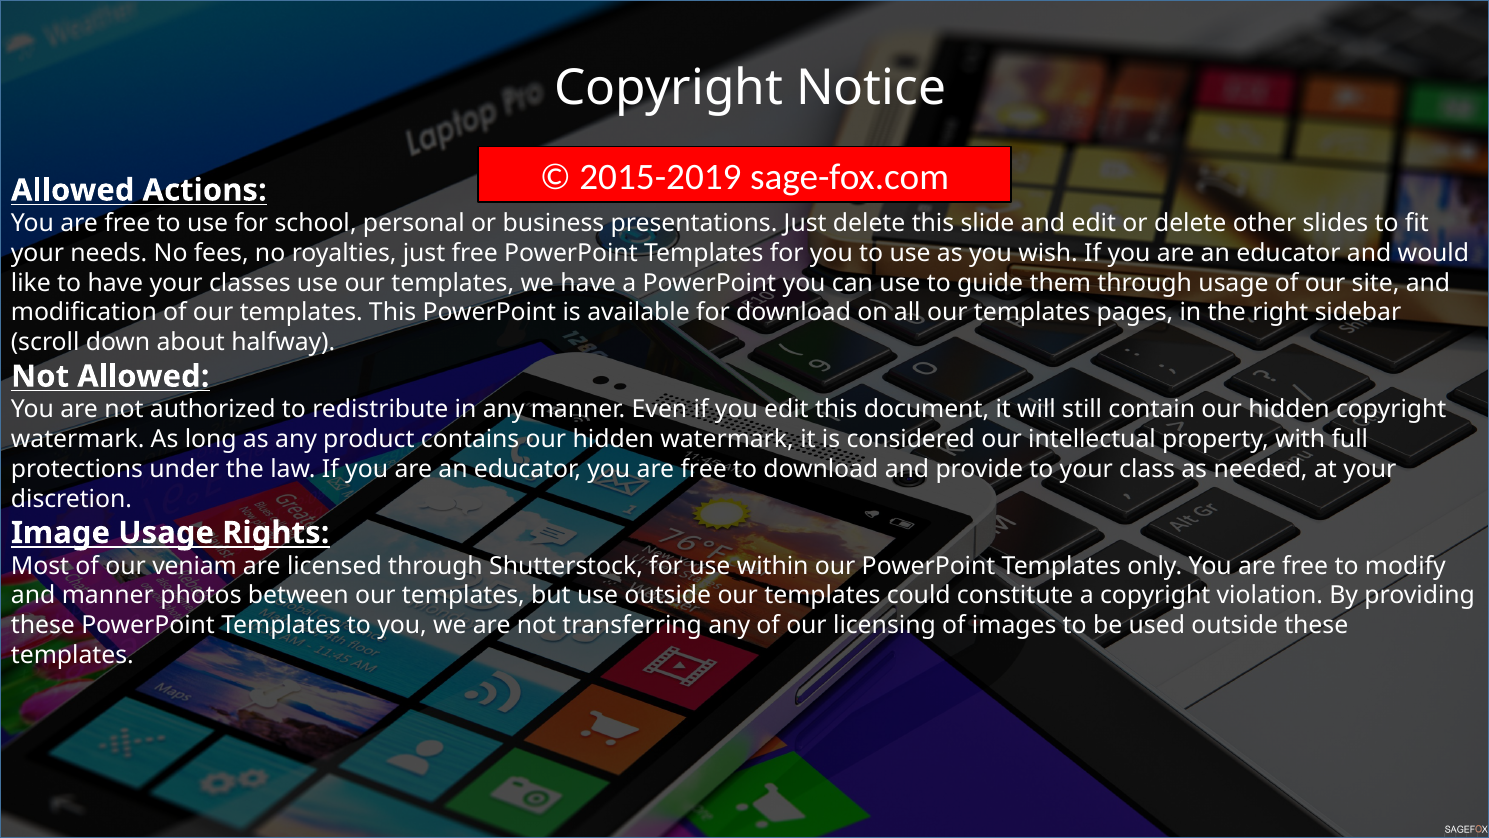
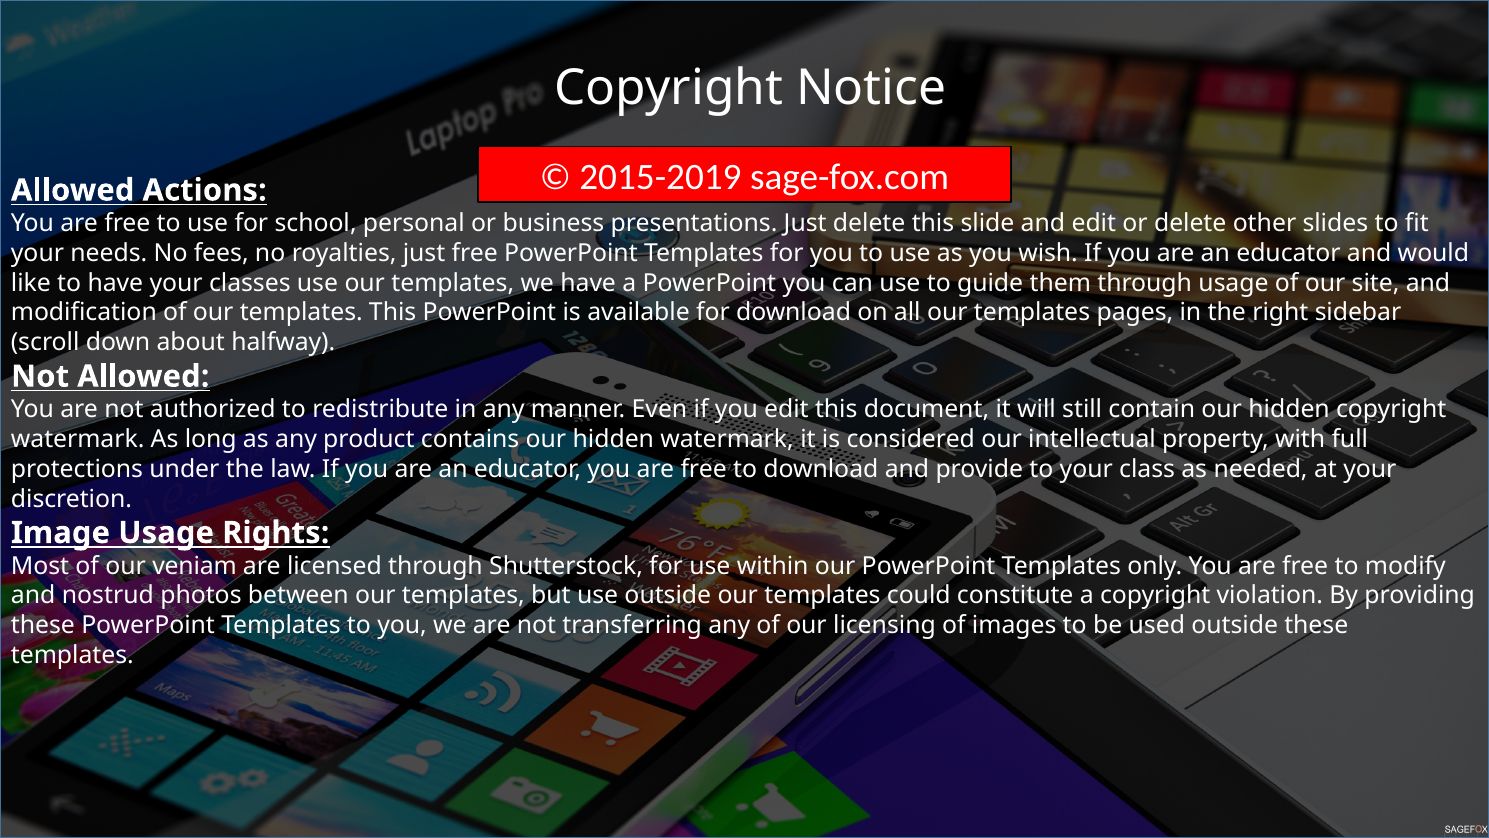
and manner: manner -> nostrud (108, 595)
